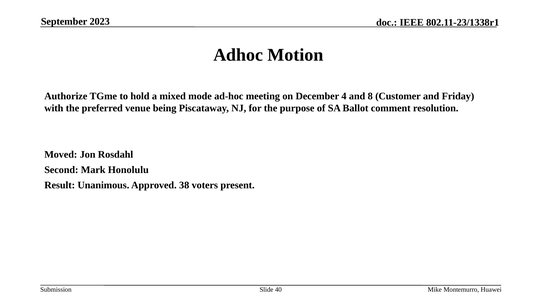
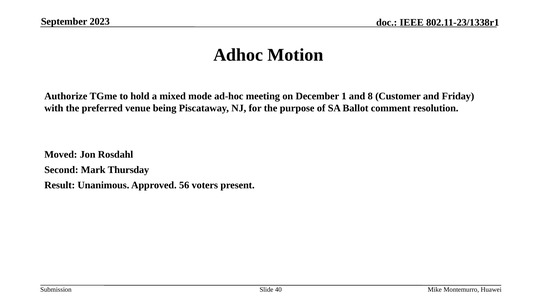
4: 4 -> 1 (344, 96)
Honolulu: Honolulu -> Thursday (128, 170)
38: 38 -> 56 (184, 185)
